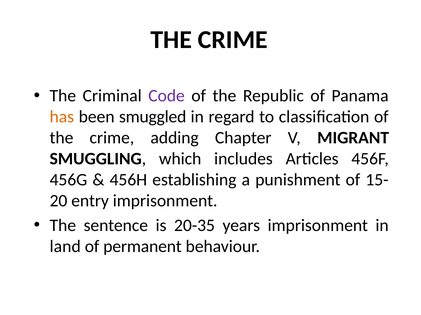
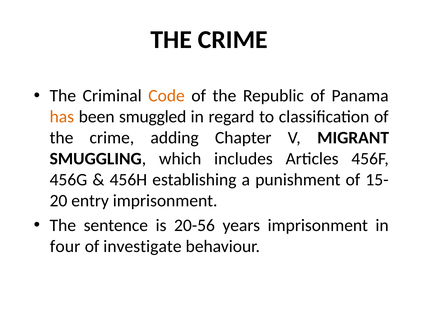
Code colour: purple -> orange (167, 96)
20-35: 20-35 -> 20-56 (195, 226)
land: land -> four (65, 247)
permanent: permanent -> investigate (142, 247)
